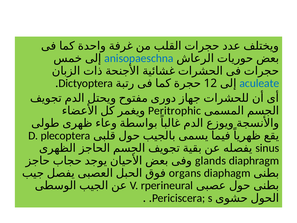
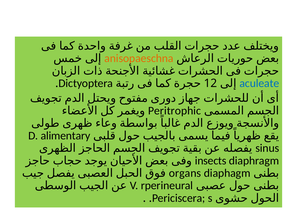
anisopaeschna colour: blue -> orange (139, 58)
plecoptera: plecoptera -> alimentary (65, 135)
glands: glands -> insects (211, 160)
